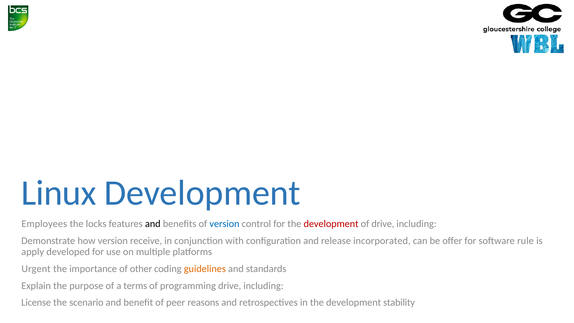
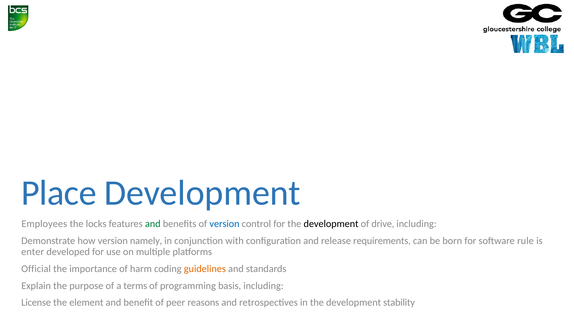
Linux: Linux -> Place (59, 193)
and colour: black -> green (153, 224)
development colour: red -> black (331, 224)
receive: receive -> namely (146, 241)
incorporated: incorporated -> requirements (382, 241)
offer: offer -> born (452, 241)
apply: apply -> enter (33, 252)
Urgent: Urgent -> Official (36, 269)
other: other -> harm (141, 269)
programming drive: drive -> basis (230, 286)
scenario: scenario -> element (86, 302)
